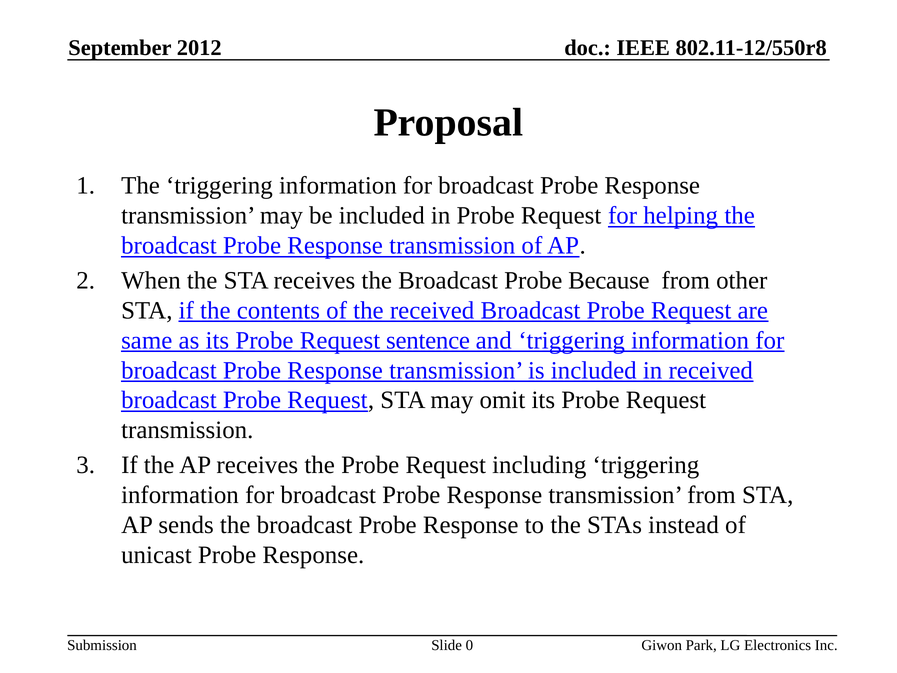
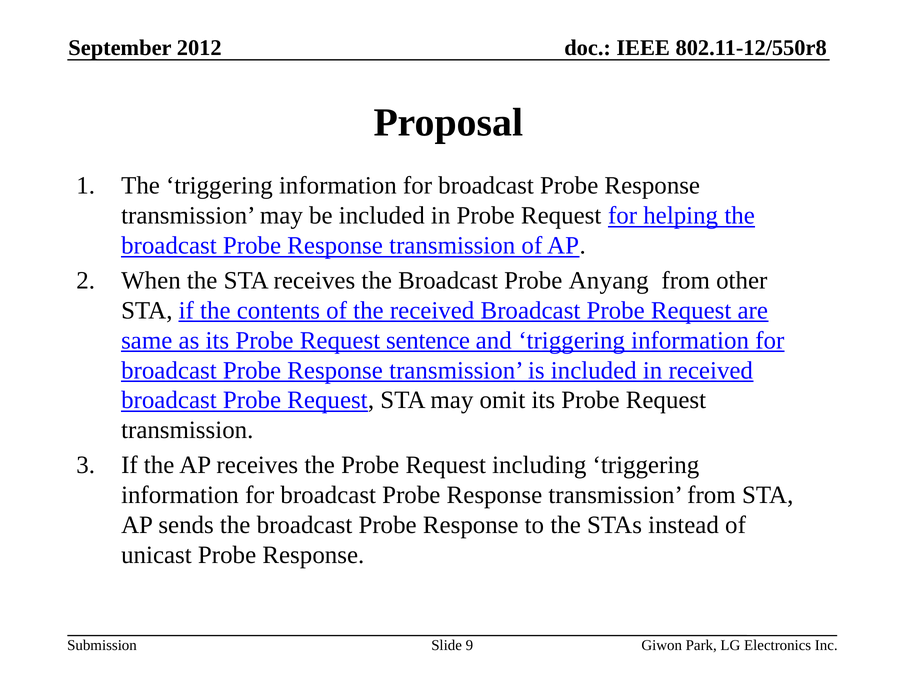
Because: Because -> Anyang (609, 280)
0: 0 -> 9 (469, 645)
